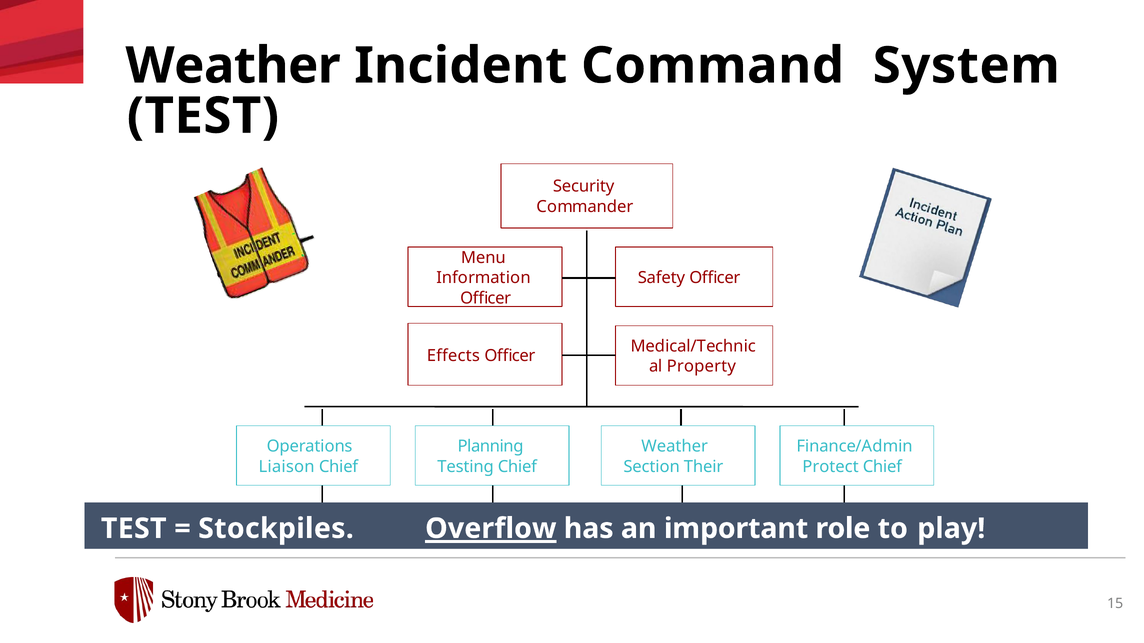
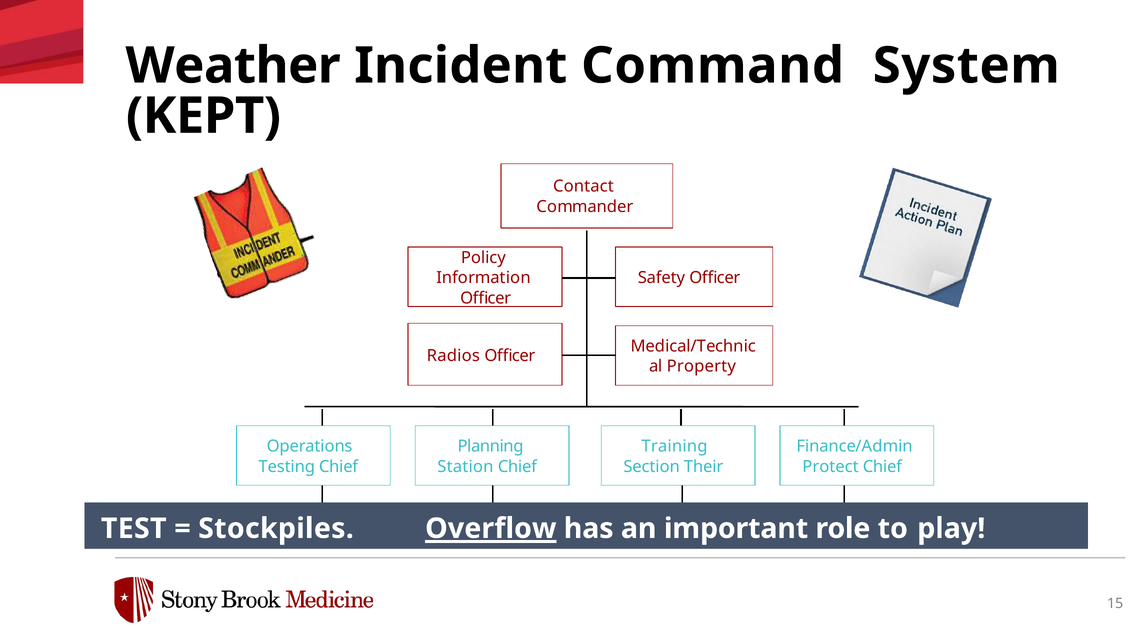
TEST: TEST -> KEPT (203, 116)
Security: Security -> Contact (583, 187)
Menu: Menu -> Policy (483, 258)
Effects: Effects -> Radios (453, 356)
Weather: Weather -> Training (675, 447)
Liaison: Liaison -> Testing (287, 467)
Testing: Testing -> Station (465, 467)
